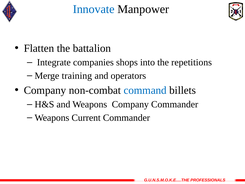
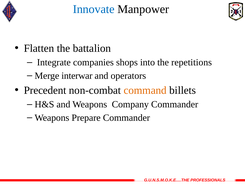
training: training -> interwar (77, 76)
Company: Company -> Precedent (45, 90)
command colour: blue -> orange (145, 90)
Current: Current -> Prepare (86, 118)
